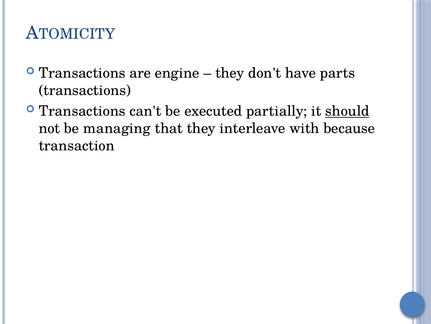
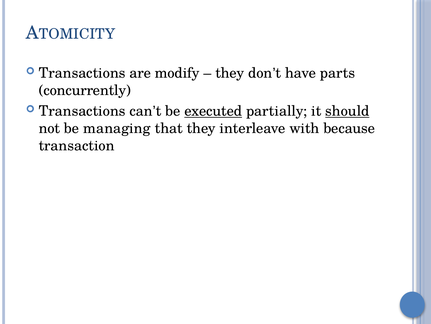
engine: engine -> modify (177, 73)
transactions: transactions -> concurrently (85, 90)
executed underline: none -> present (213, 111)
